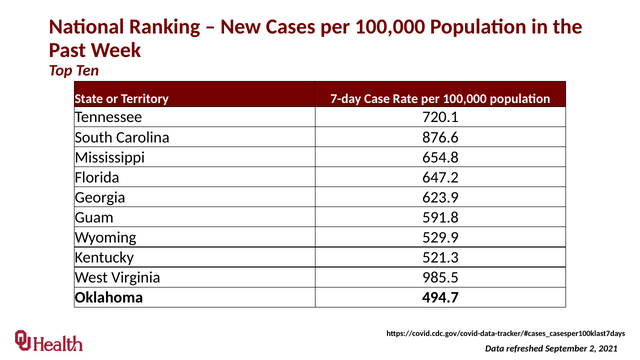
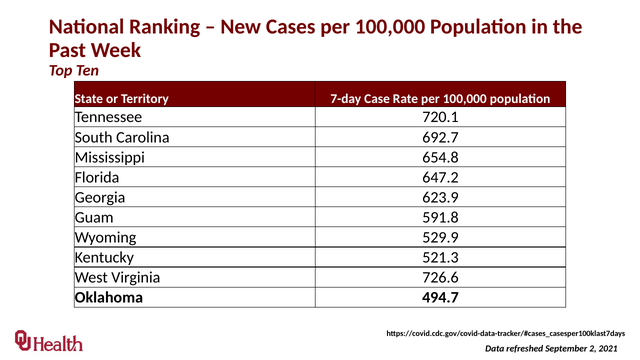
876.6: 876.6 -> 692.7 (440, 137)
985.5: 985.5 -> 726.6 (440, 277)
